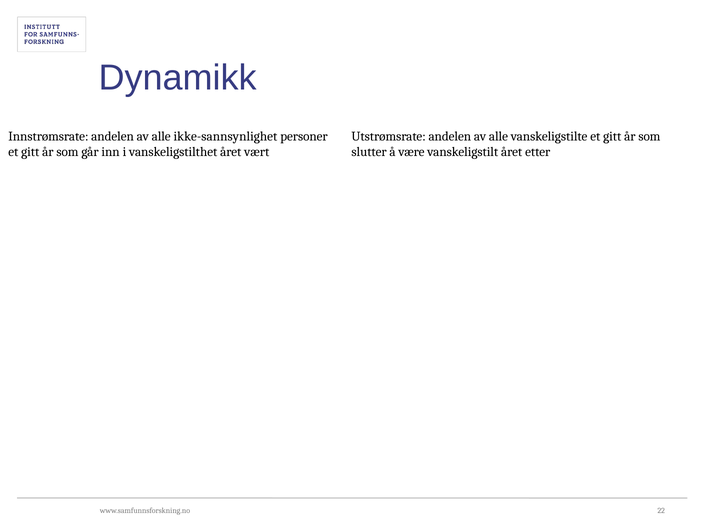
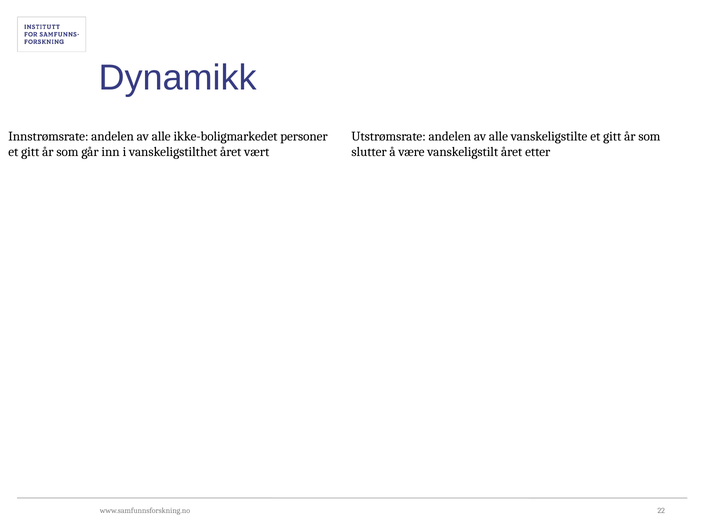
ikke-sannsynlighet: ikke-sannsynlighet -> ikke-boligmarkedet (226, 136)
